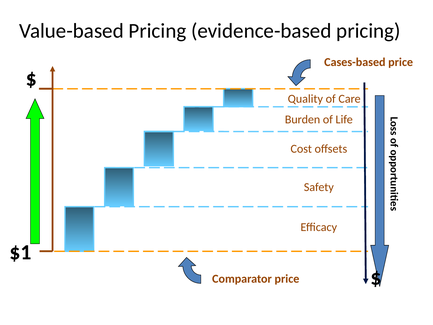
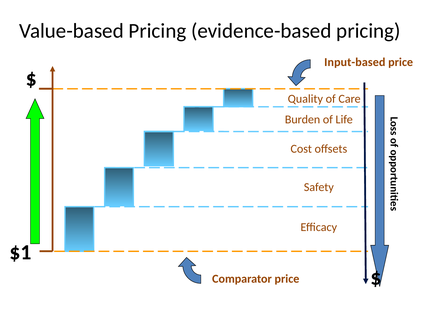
Cases-based: Cases-based -> Input-based (355, 62)
